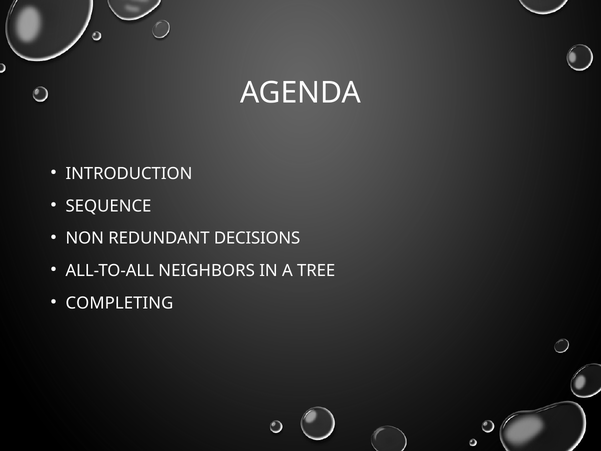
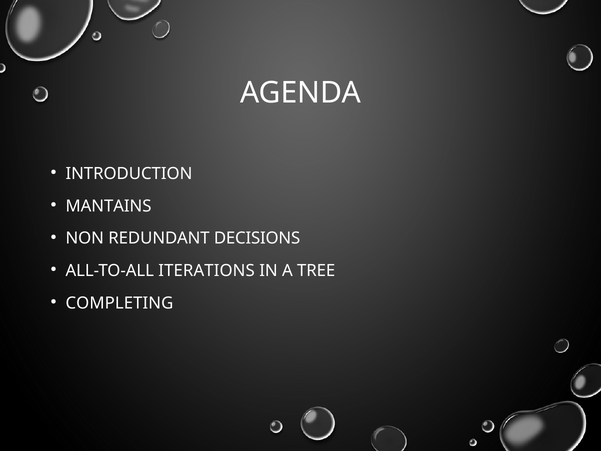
SEQUENCE: SEQUENCE -> MANTAINS (109, 206)
NEIGHBORS: NEIGHBORS -> ITERATIONS (207, 271)
